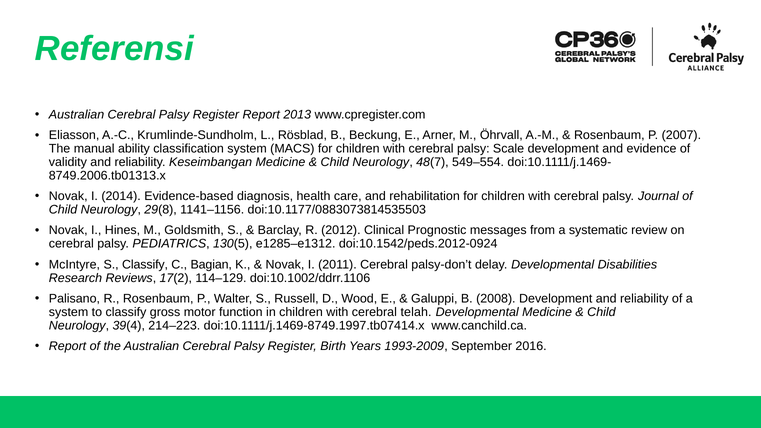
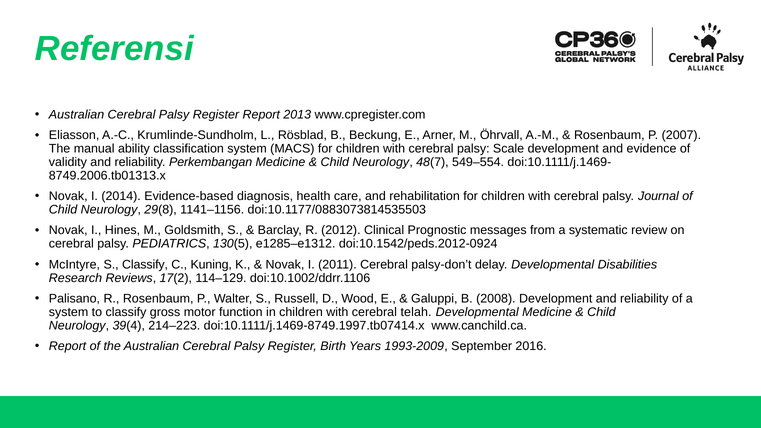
Keseimbangan: Keseimbangan -> Perkembangan (211, 162)
Bagian: Bagian -> Kuning (211, 264)
